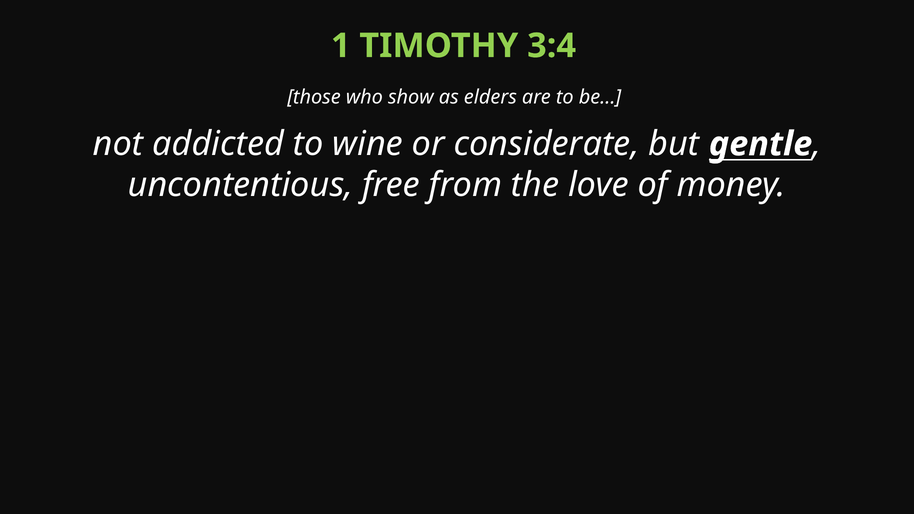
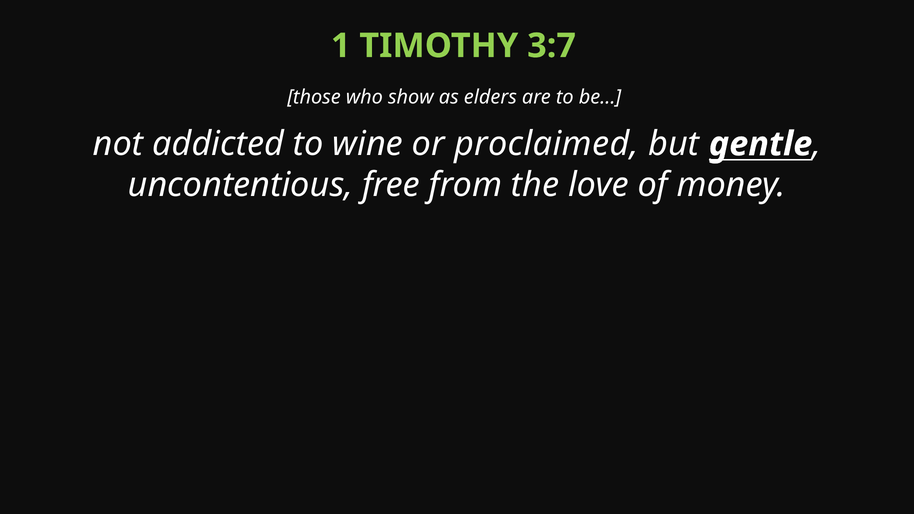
3:4: 3:4 -> 3:7 (552, 46)
considerate: considerate -> proclaimed (546, 144)
